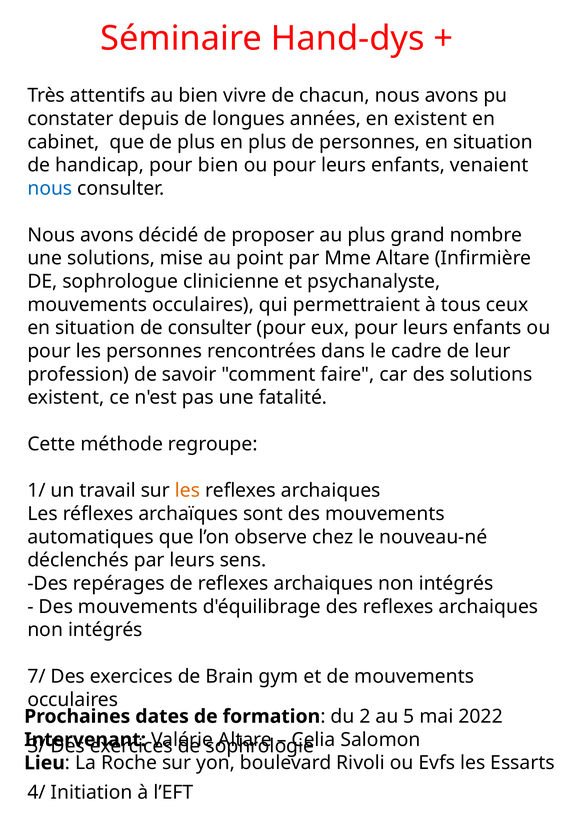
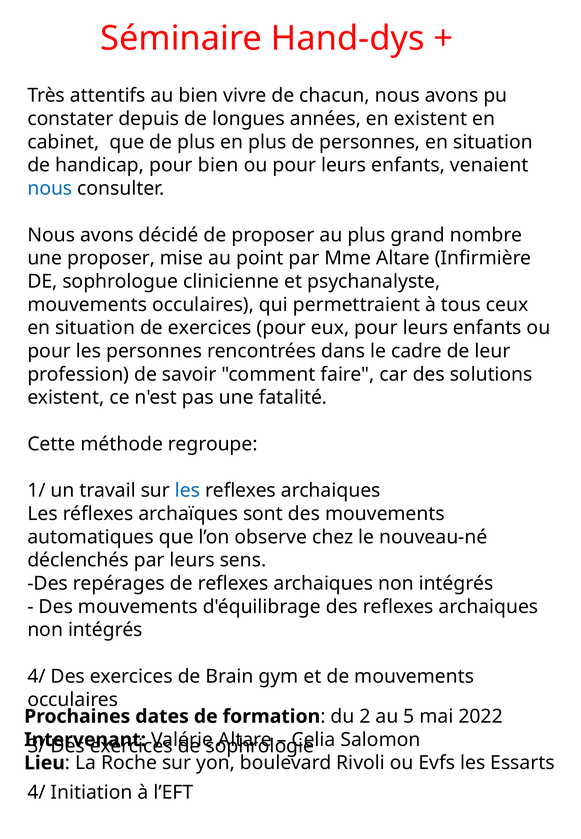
une solutions: solutions -> proposer (111, 258)
de consulter: consulter -> exercices (210, 328)
les colour: orange -> blue (188, 491)
7/: 7/ -> 4/ (37, 677)
